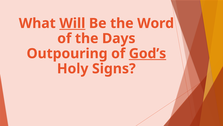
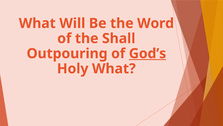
Will underline: present -> none (72, 23)
Days: Days -> Shall (119, 38)
Holy Signs: Signs -> What (114, 68)
